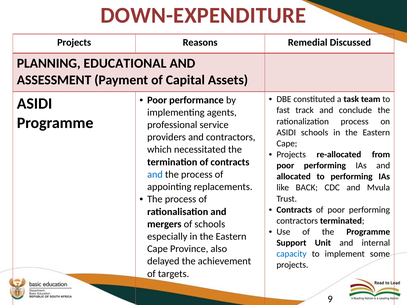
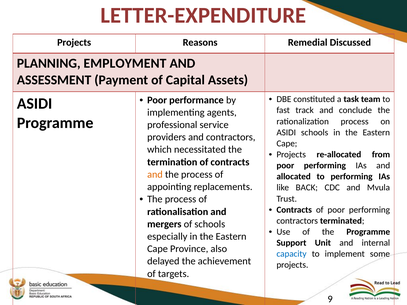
DOWN-EXPENDITURE: DOWN-EXPENDITURE -> LETTER-EXPENDITURE (203, 15)
EDUCATIONAL: EDUCATIONAL -> EMPLOYMENT (125, 63)
and colour: blue -> orange (155, 175)
